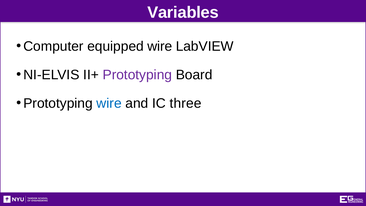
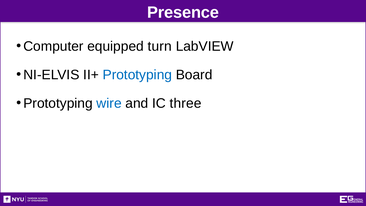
Variables: Variables -> Presence (183, 12)
equipped wire: wire -> turn (160, 46)
Prototyping colour: purple -> blue (137, 75)
